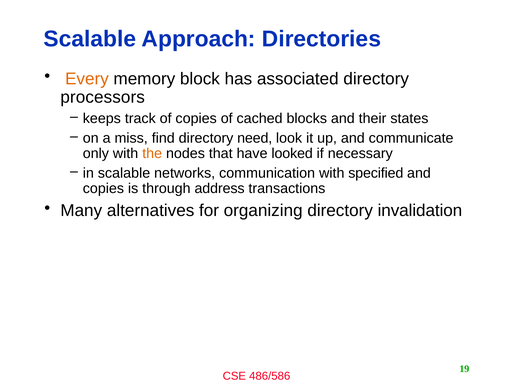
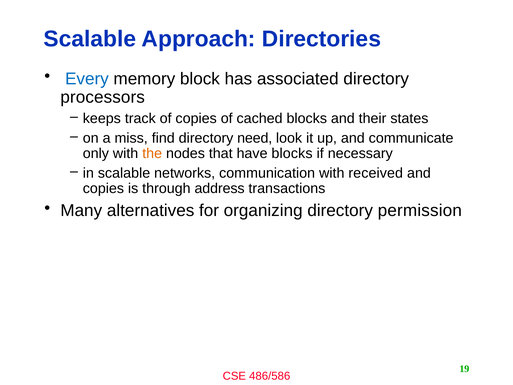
Every colour: orange -> blue (87, 79)
have looked: looked -> blocks (292, 153)
specified: specified -> received (376, 173)
invalidation: invalidation -> permission (420, 211)
